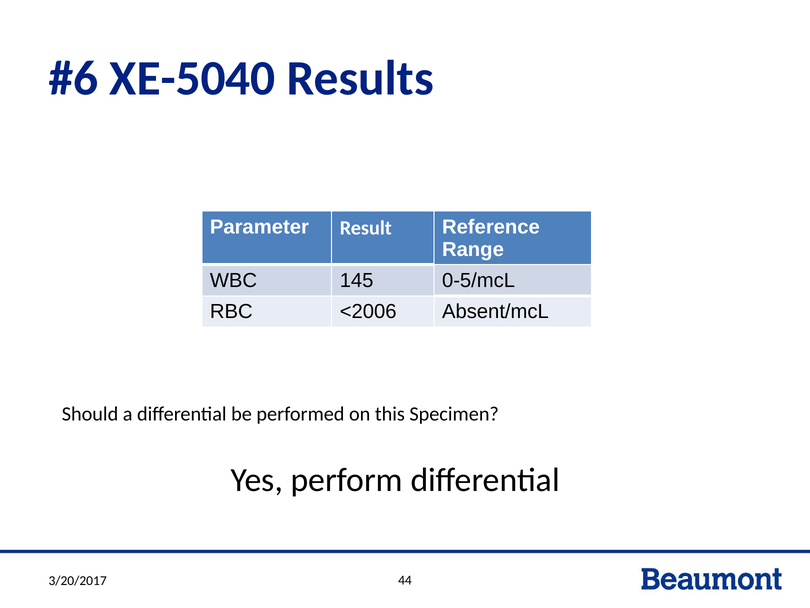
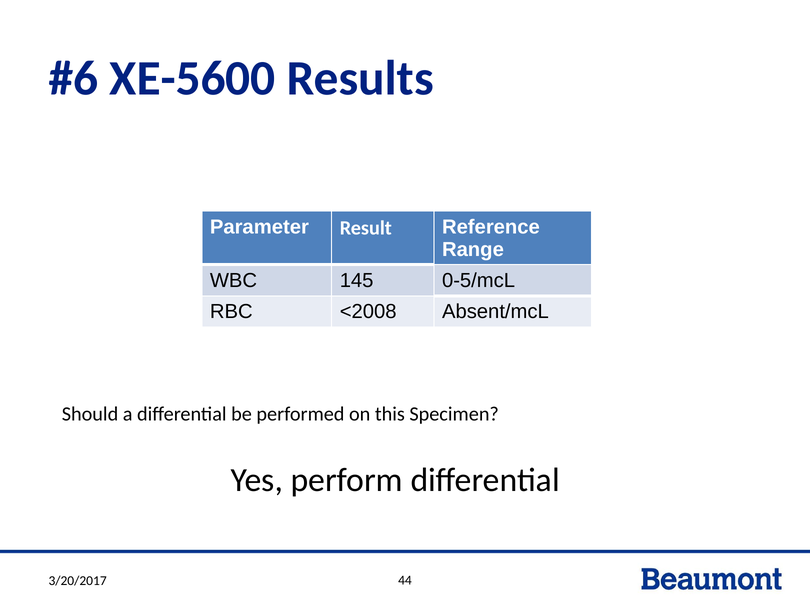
XE-5040: XE-5040 -> XE-5600 (192, 78)
<2006: <2006 -> <2008 (368, 311)
